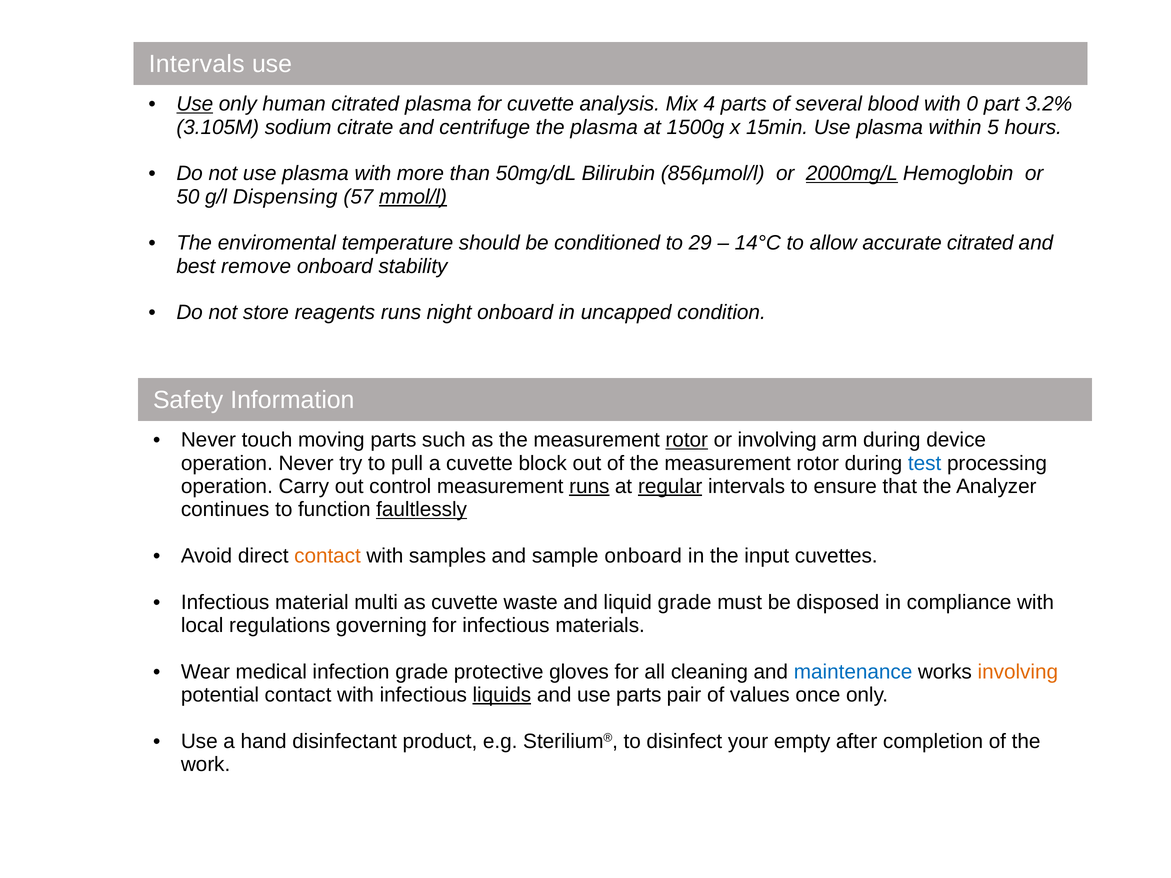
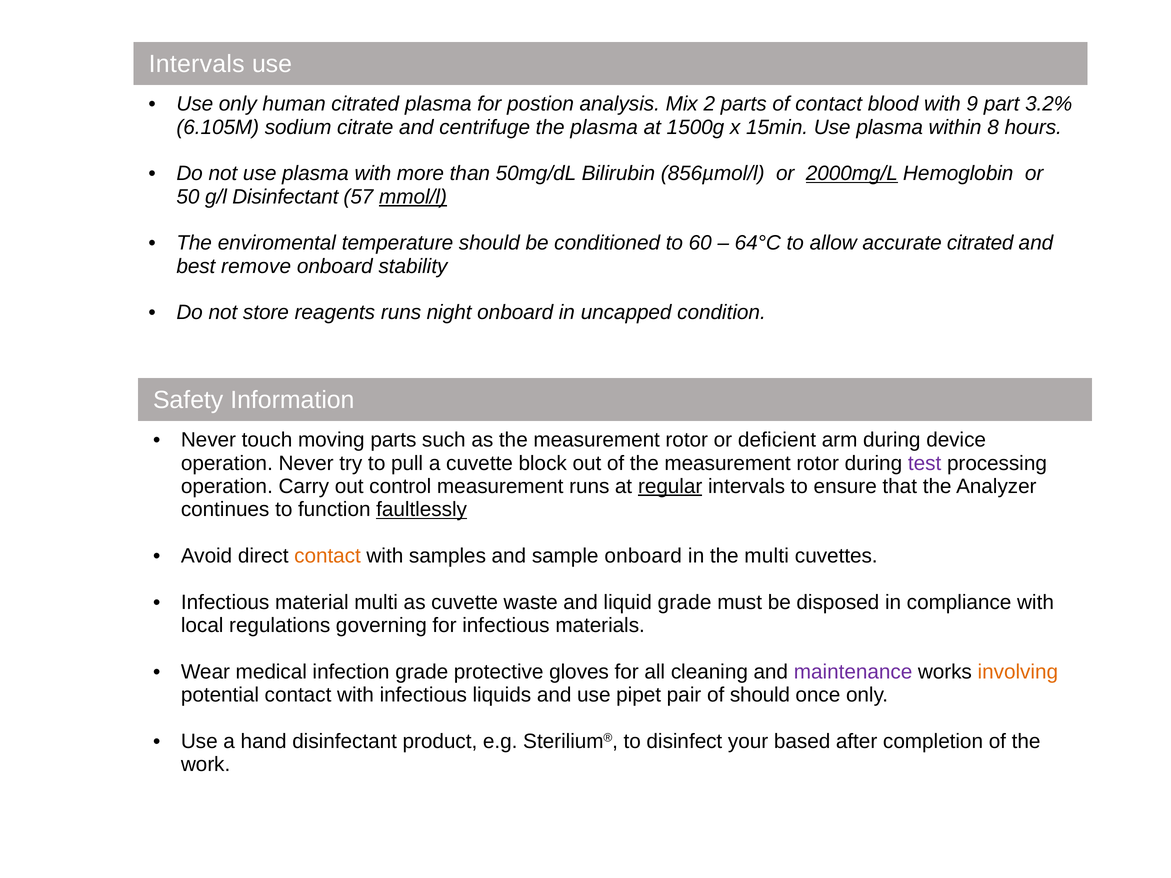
Use underline: present -> none (195, 104)
for cuvette: cuvette -> postion (541, 104)
4: 4 -> 2 (709, 104)
of several: several -> contact (829, 104)
0: 0 -> 9 (972, 104)
3.105M: 3.105M -> 6.105M (218, 127)
5: 5 -> 8 (993, 127)
g/l Dispensing: Dispensing -> Disinfectant (285, 197)
29: 29 -> 60 (700, 243)
14°C: 14°C -> 64°C (758, 243)
rotor underline: present -> none (687, 440)
or involving: involving -> deficient (777, 440)
test colour: blue -> purple (925, 463)
runs underline: present -> none (589, 487)
the input: input -> multi (767, 556)
maintenance colour: blue -> purple (853, 672)
liquids underline: present -> none (502, 695)
use parts: parts -> pipet (639, 695)
of values: values -> should (760, 695)
empty: empty -> based (802, 741)
